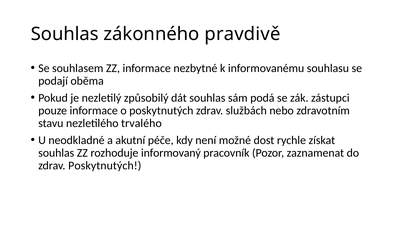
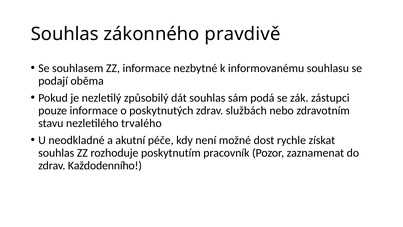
informovaný: informovaný -> poskytnutím (171, 153)
zdrav Poskytnutých: Poskytnutých -> Každodenního (105, 165)
